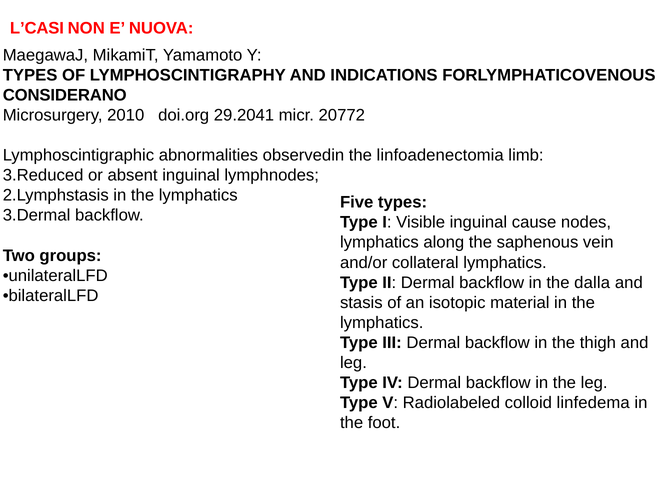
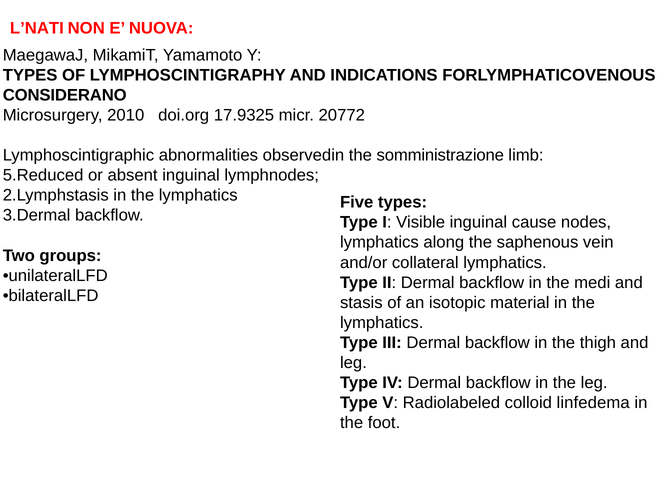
L’CASI: L’CASI -> L’NATI (37, 28)
29.2041: 29.2041 -> 17.9325 (244, 115)
linfoadenectomia: linfoadenectomia -> somministrazione (440, 155)
3.Reduced: 3.Reduced -> 5.Reduced (43, 175)
dalla: dalla -> medi (592, 283)
